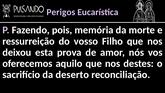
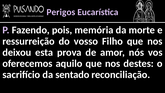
deserto: deserto -> sentado (72, 75)
